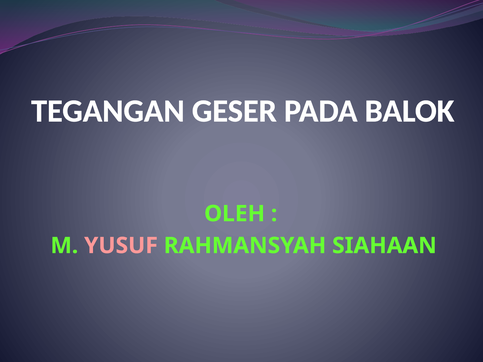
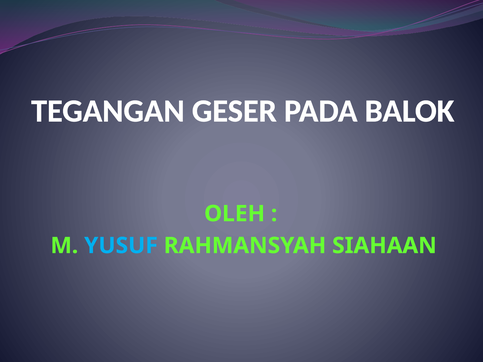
YUSUF colour: pink -> light blue (121, 246)
